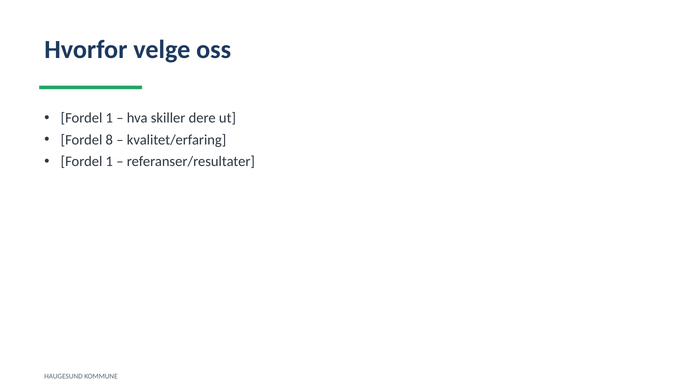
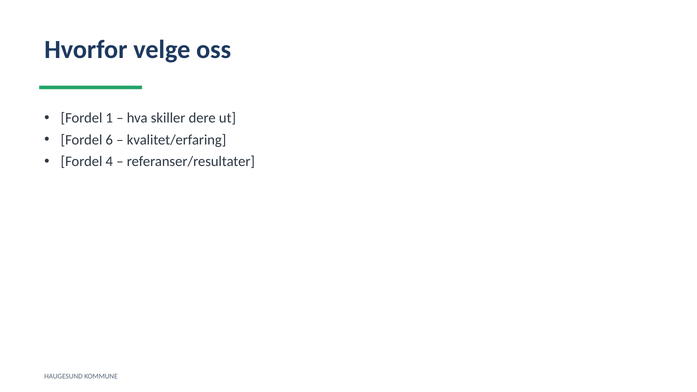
8: 8 -> 6 (109, 140)
1: 1 -> 4 (109, 162)
